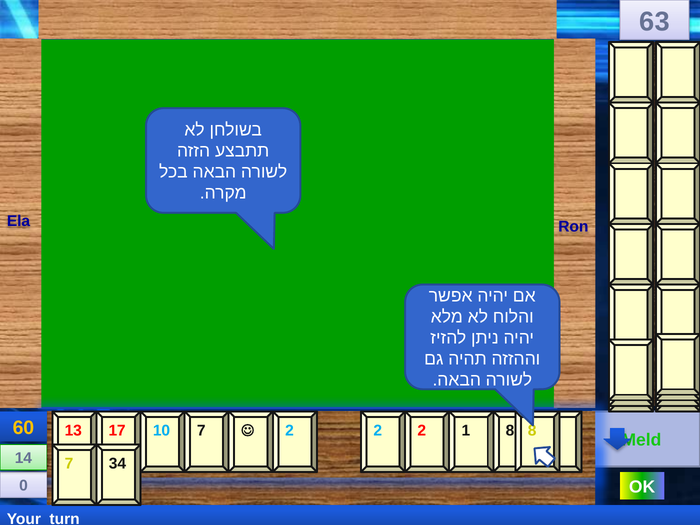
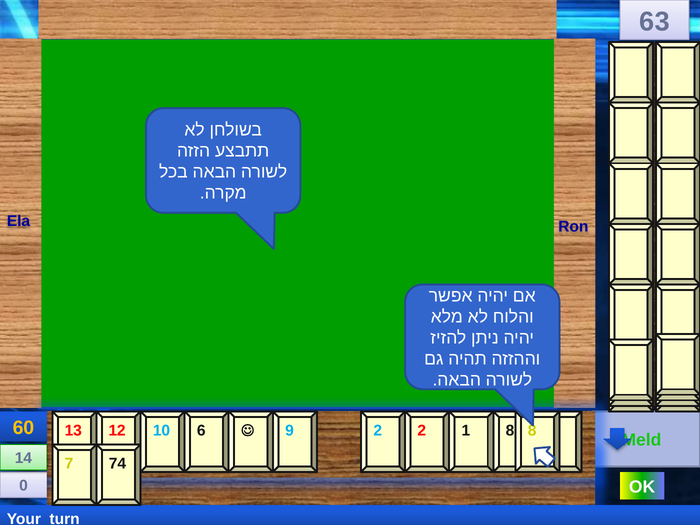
17: 17 -> 12 (117, 431)
10 7: 7 -> 6 (201, 431)
2: 2 -> 9 (290, 431)
34: 34 -> 74 (117, 464)
